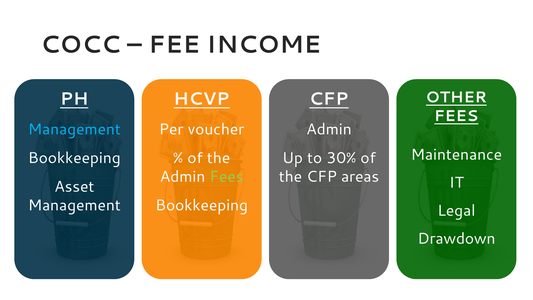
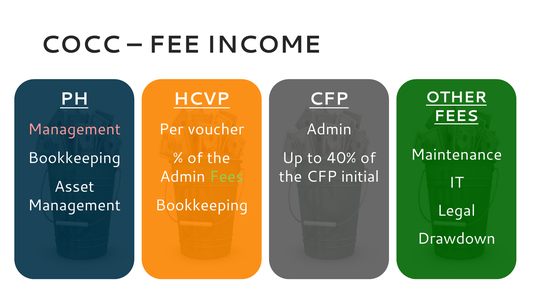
Management colour: light blue -> pink (74, 129)
30%: 30% -> 40% (341, 158)
areas: areas -> initial (360, 177)
